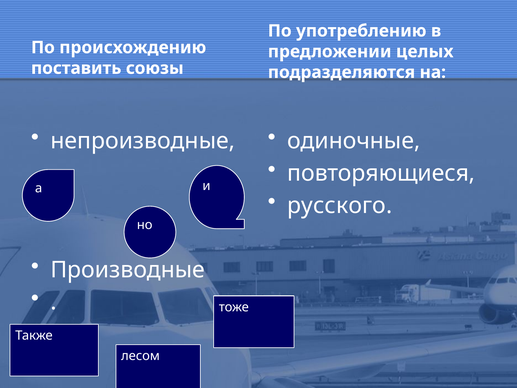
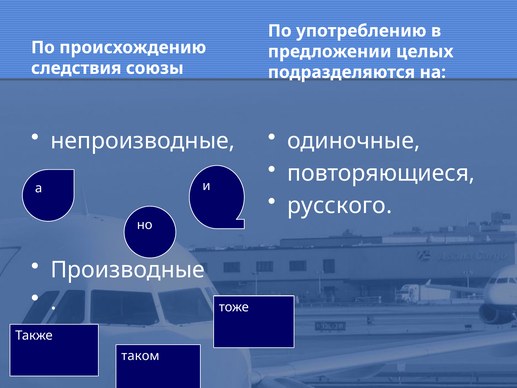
поставить: поставить -> следствия (76, 68)
лесом: лесом -> таком (140, 356)
